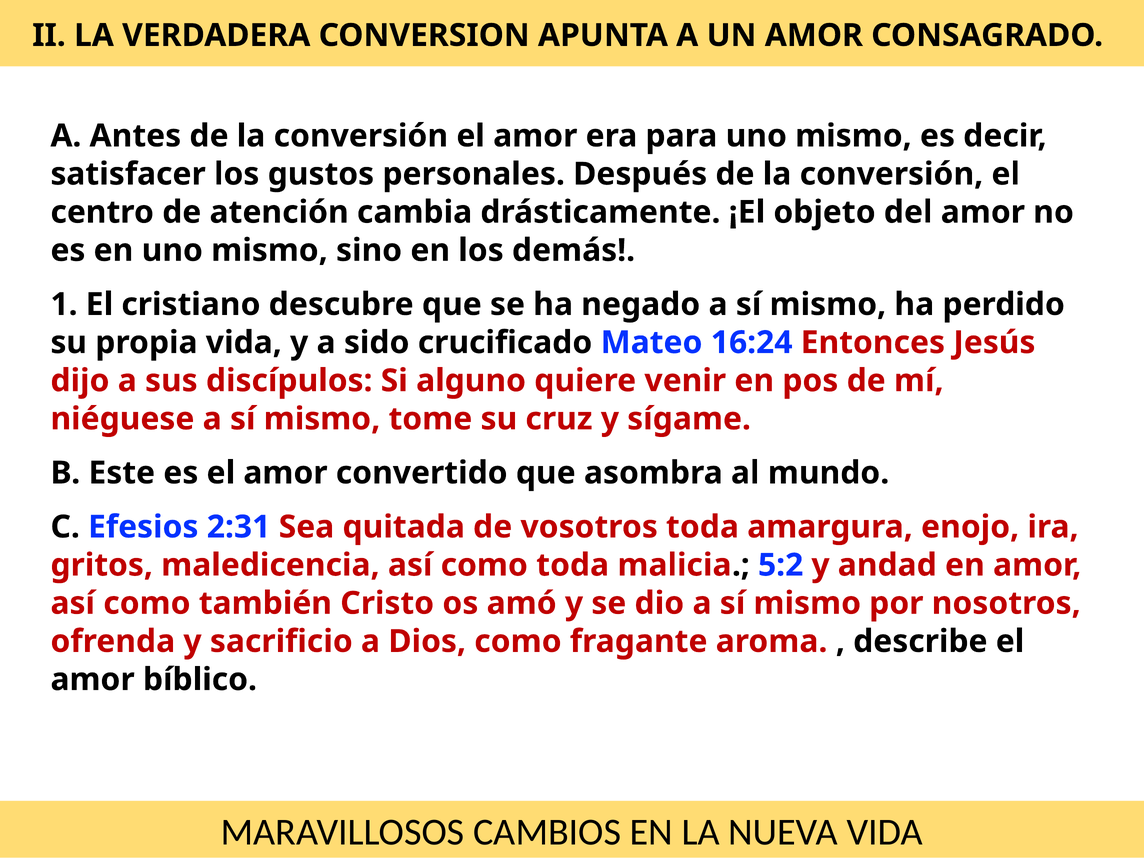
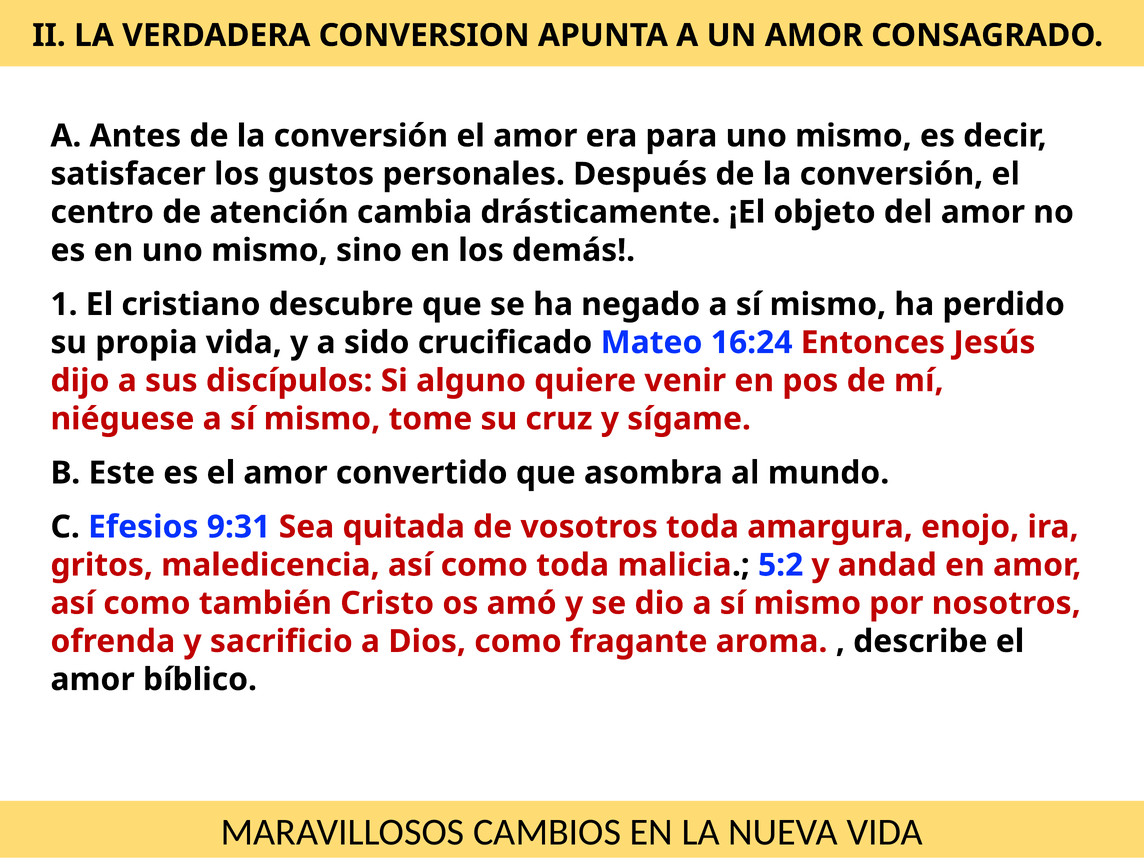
2:31: 2:31 -> 9:31 (239, 527)
